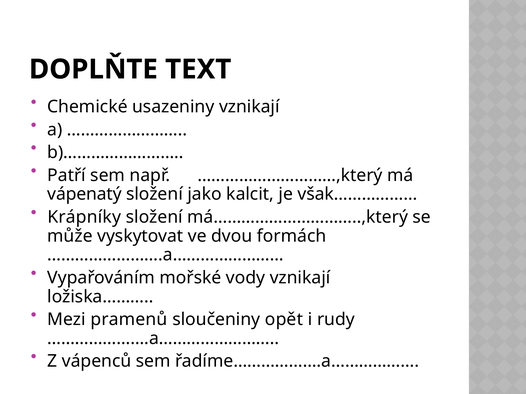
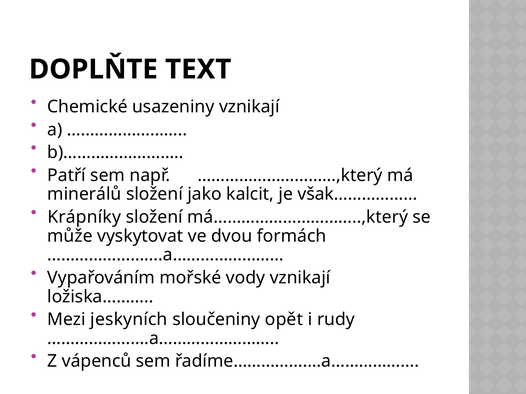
vápenatý: vápenatý -> minerálů (84, 194)
pramenů: pramenů -> jeskyních (129, 320)
